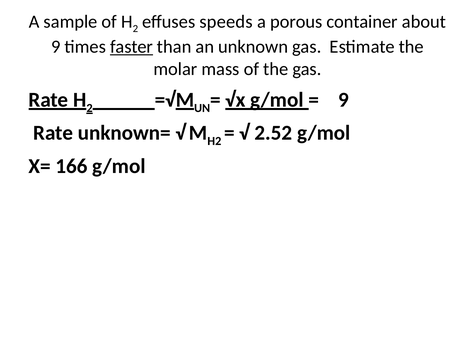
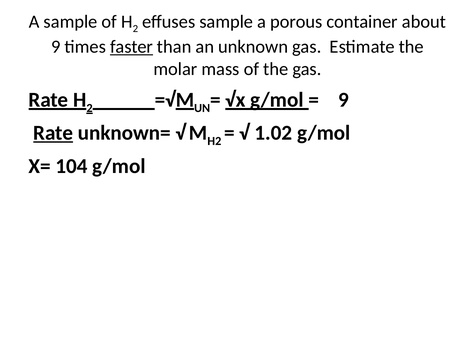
effuses speeds: speeds -> sample (226, 22)
Rate underline: none -> present (53, 133)
2.52: 2.52 -> 1.02 (273, 133)
166: 166 -> 104 (71, 166)
